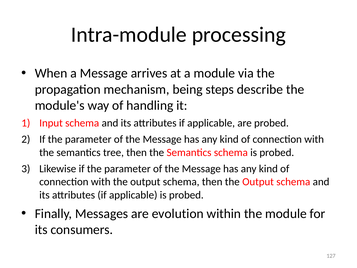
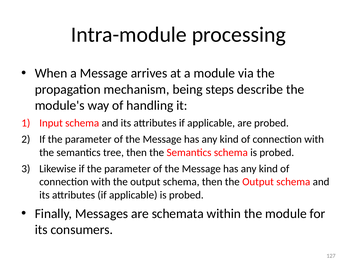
evolution: evolution -> schemata (178, 213)
